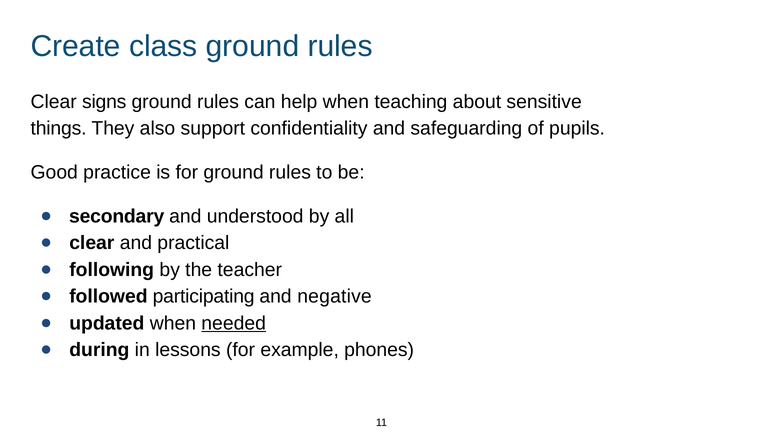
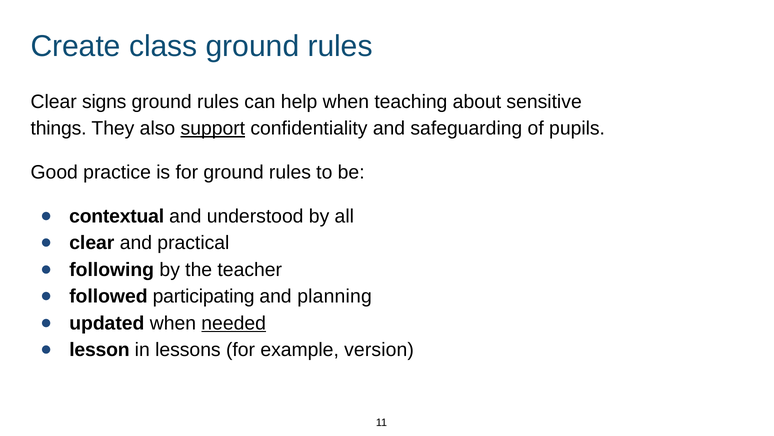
support underline: none -> present (213, 128)
secondary: secondary -> contextual (117, 216)
negative: negative -> planning (335, 296)
during: during -> lesson (99, 350)
phones: phones -> version (379, 350)
